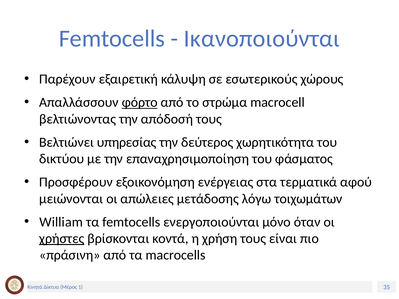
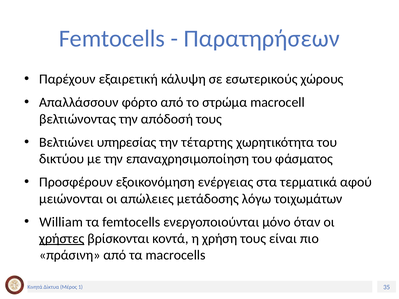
Ικανοποιούνται: Ικανοποιούνται -> Παρατηρήσεων (262, 39)
φόρτο underline: present -> none (140, 102)
δεύτερος: δεύτερος -> τέταρτης (207, 142)
